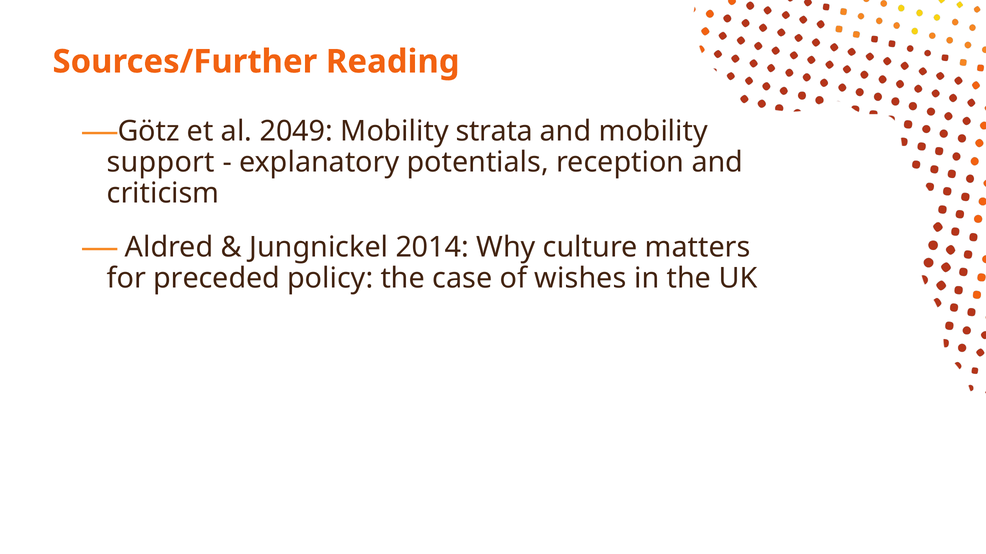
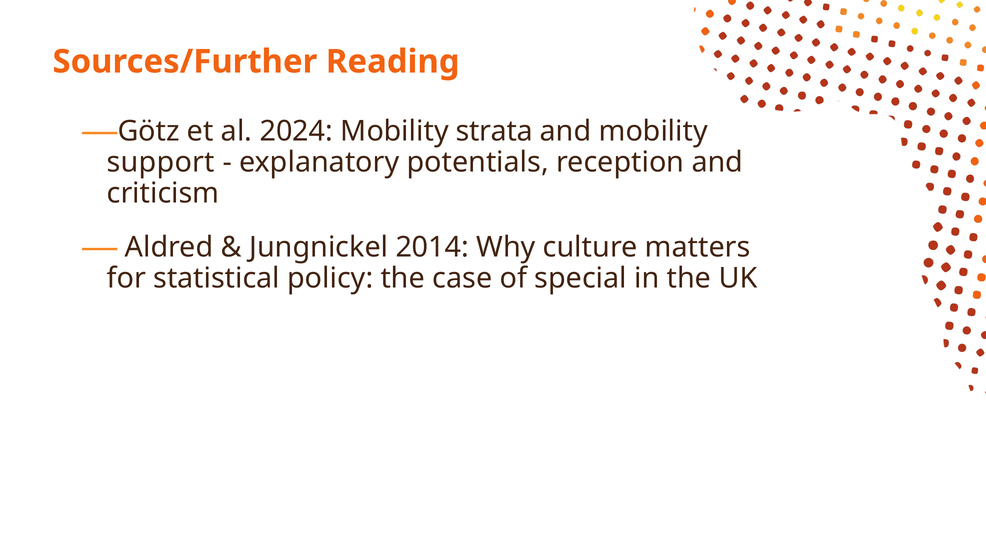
2049: 2049 -> 2024 (296, 132)
preceded: preceded -> statistical (217, 279)
wishes: wishes -> special (581, 279)
